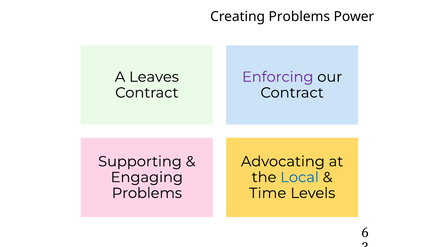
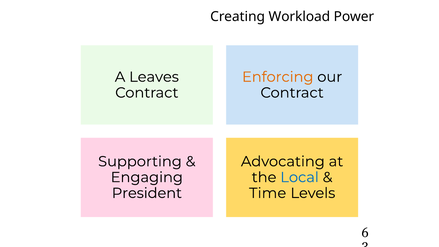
Creating Problems: Problems -> Workload (299, 17)
Enforcing colour: purple -> orange (278, 77)
Problems: Problems -> President (147, 193)
